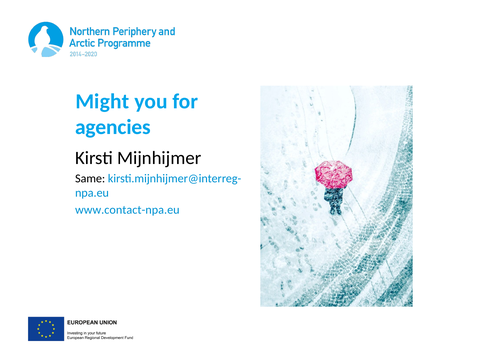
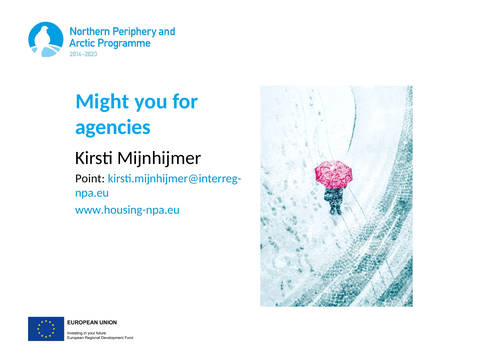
Same: Same -> Point (90, 178)
www.contact-npa.eu: www.contact-npa.eu -> www.housing-npa.eu (127, 210)
